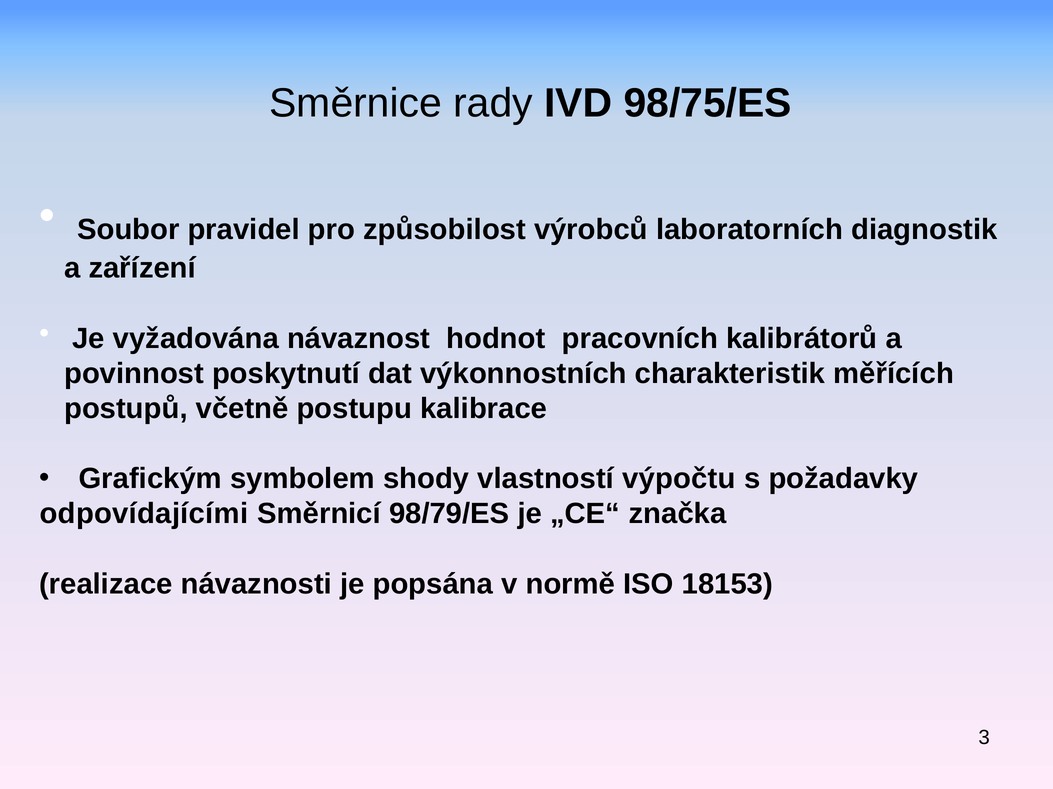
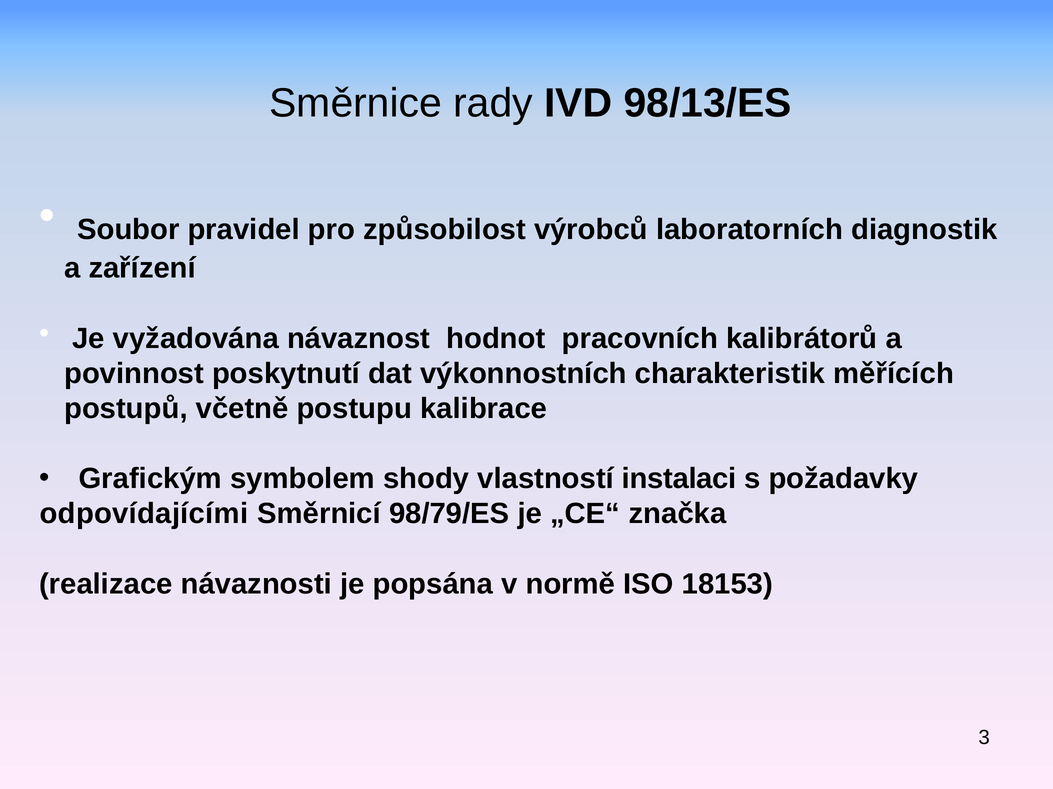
98/75/ES: 98/75/ES -> 98/13/ES (708, 104)
výpočtu: výpočtu -> instalaci (679, 479)
